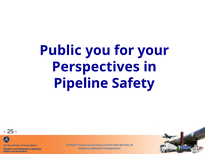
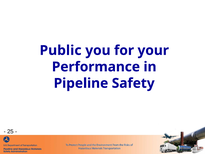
Perspectives: Perspectives -> Performance (96, 67)
